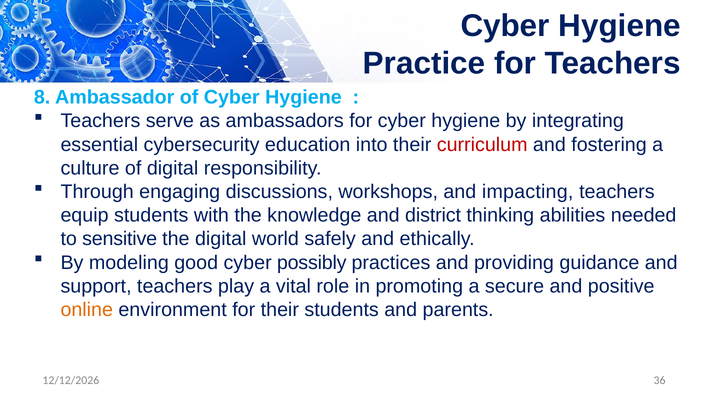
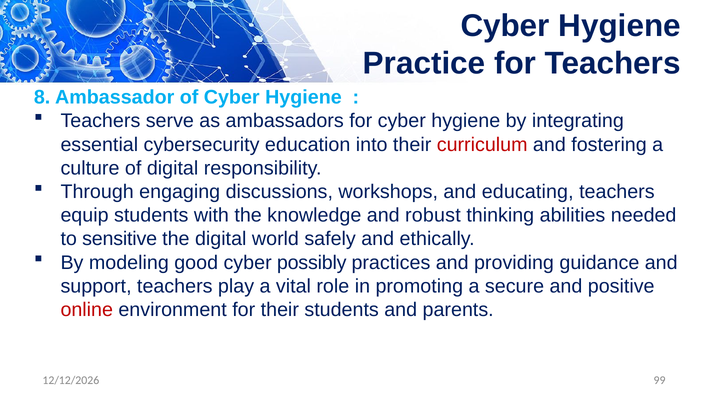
impacting: impacting -> educating (528, 192)
district: district -> robust (433, 215)
online colour: orange -> red (87, 310)
36: 36 -> 99 (660, 380)
